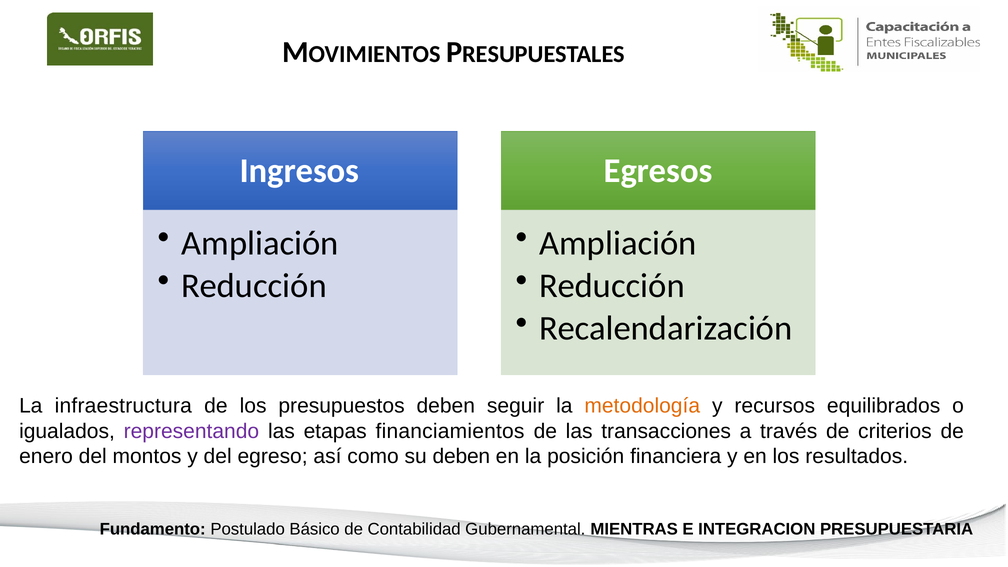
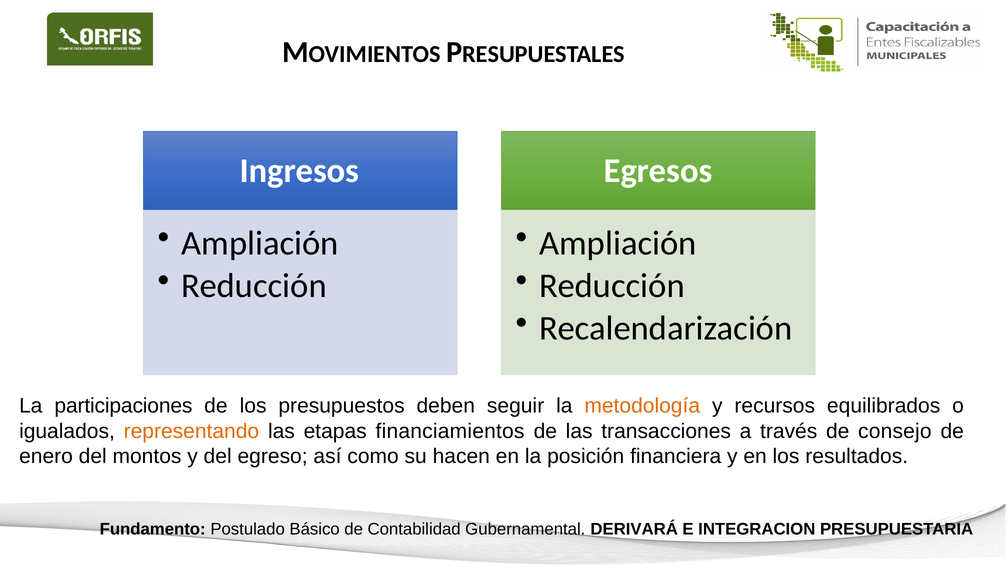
infraestructura: infraestructura -> participaciones (123, 406)
representando colour: purple -> orange (191, 431)
criterios: criterios -> consejo (895, 431)
su deben: deben -> hacen (461, 456)
MIENTRAS: MIENTRAS -> DERIVARÁ (634, 529)
